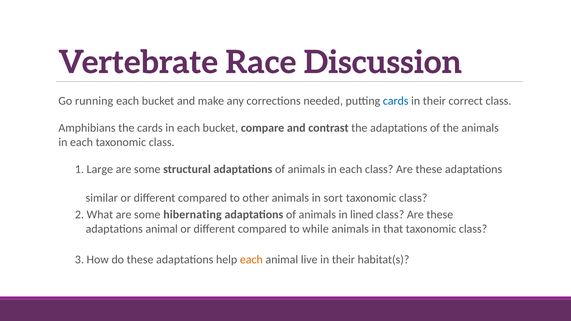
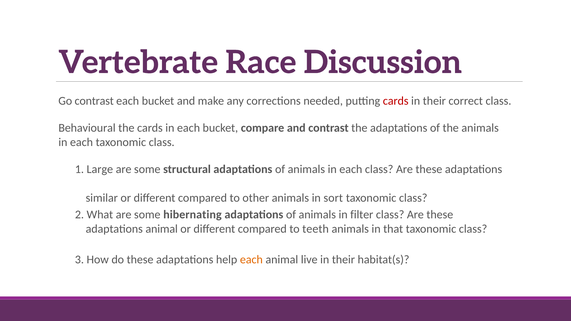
Go running: running -> contrast (94, 101)
cards colour: blue -> red (396, 101)
Amphibians: Amphibians -> Behavioural (87, 128)
lined: lined -> filter (362, 215)
while: while -> teeth (316, 229)
